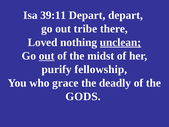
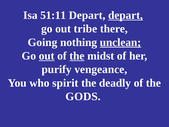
39:11: 39:11 -> 51:11 (53, 15)
depart underline: none -> present (126, 15)
Loved: Loved -> Going (42, 42)
the underline: none -> present (77, 56)
fellowship: fellowship -> vengeance (101, 69)
grace: grace -> spirit (65, 83)
